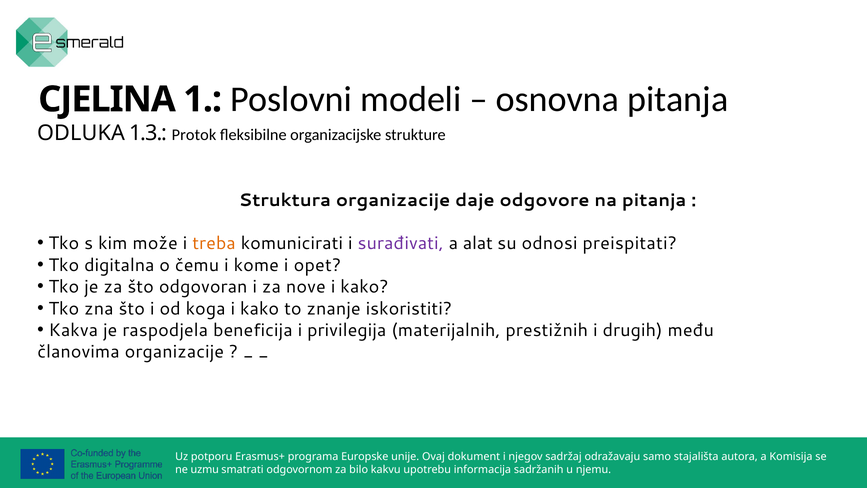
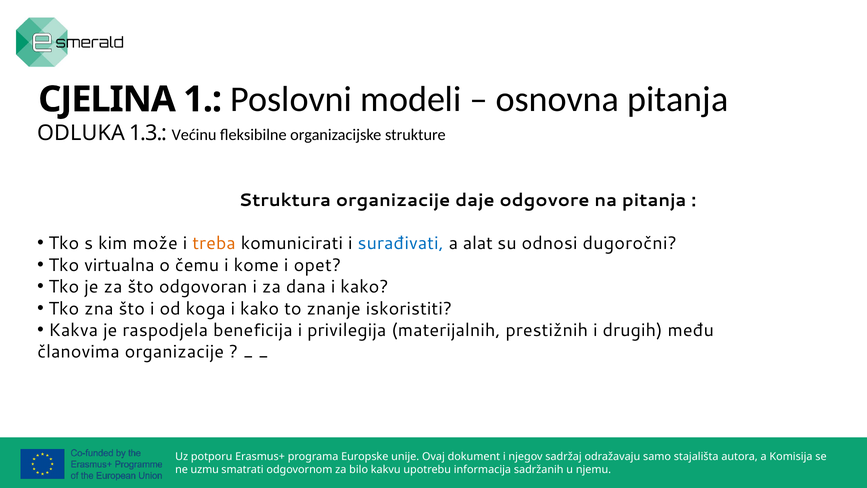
Protok: Protok -> Većinu (194, 135)
surađivati colour: purple -> blue (401, 243)
preispitati: preispitati -> dugoročni (630, 243)
digitalna: digitalna -> virtualna (119, 265)
nove: nove -> dana (306, 287)
